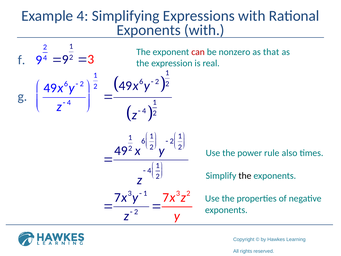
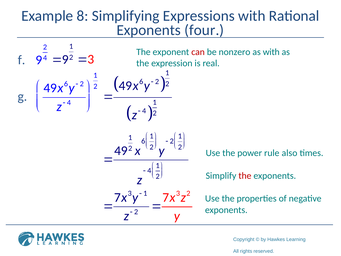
Example 4: 4 -> 8 (83, 16)
Exponents with: with -> four (204, 30)
as that: that -> with (271, 52)
the colour: black -> red (245, 176)
